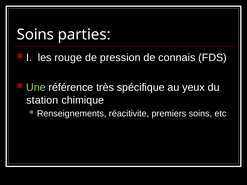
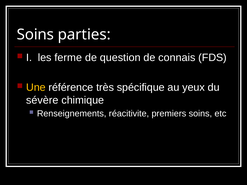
rouge: rouge -> ferme (68, 58)
pression: pression -> question (120, 58)
Une colour: light green -> yellow (36, 88)
station: station -> sévère (42, 100)
